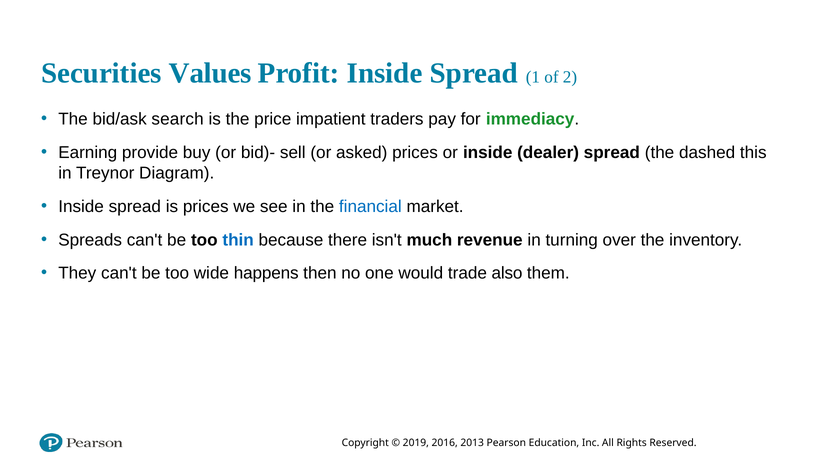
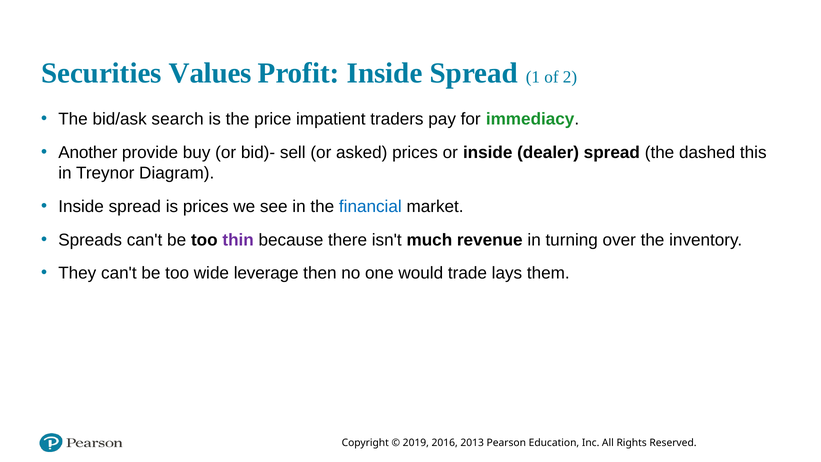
Earning: Earning -> Another (88, 153)
thin colour: blue -> purple (238, 240)
happens: happens -> leverage (266, 273)
also: also -> lays (507, 273)
